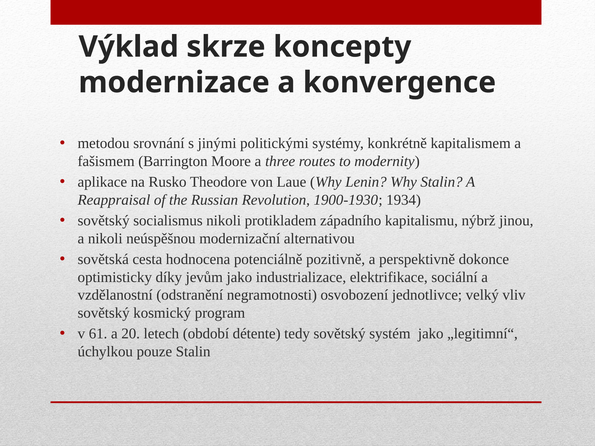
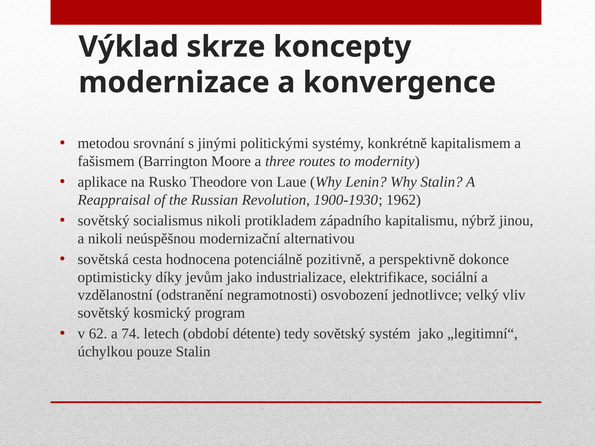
1934: 1934 -> 1962 (404, 200)
61: 61 -> 62 (98, 334)
20: 20 -> 74 (131, 334)
